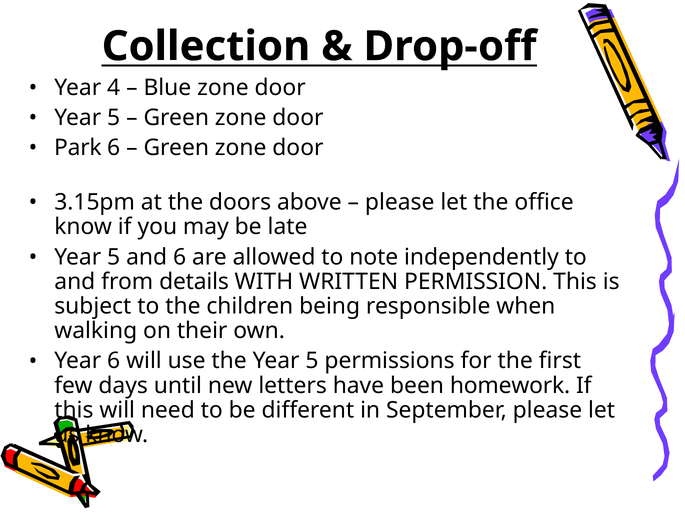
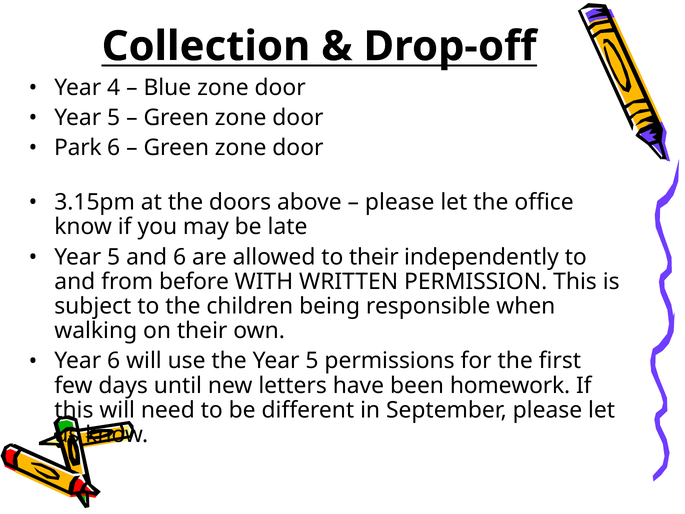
to note: note -> their (374, 257)
details: details -> before (194, 281)
